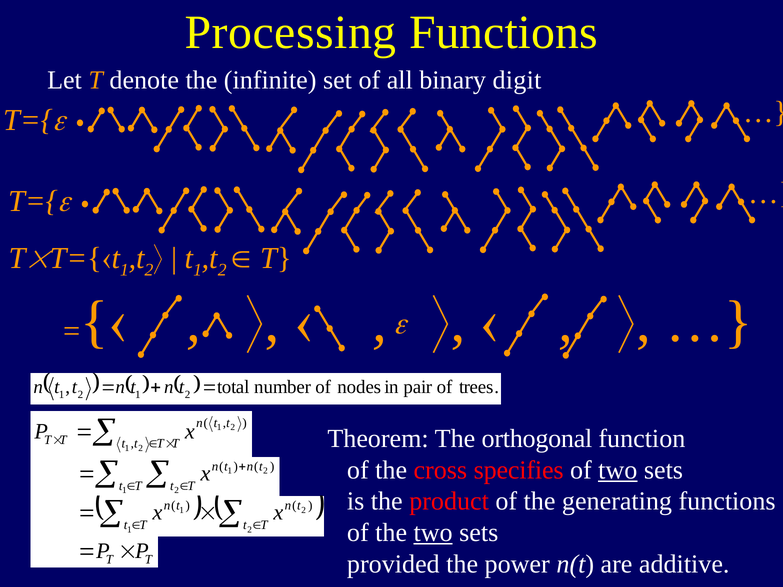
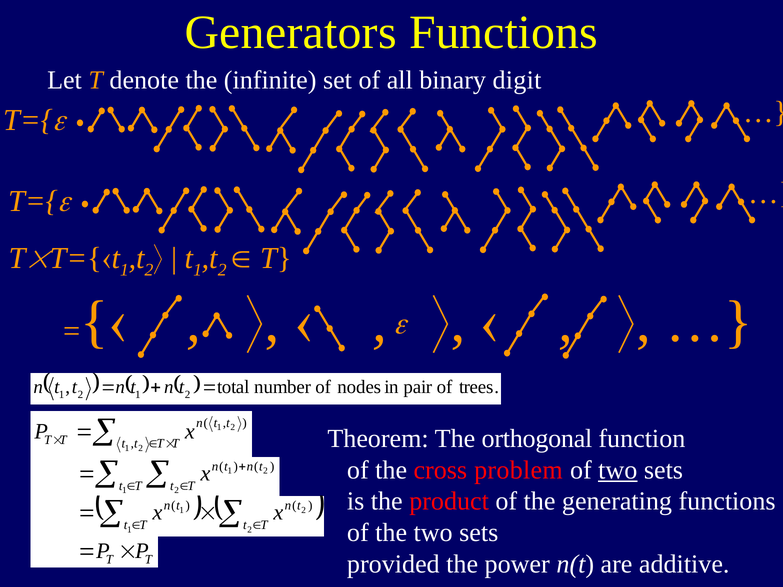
Processing: Processing -> Generators (291, 33)
specifies: specifies -> problem (518, 470)
two underline: present -> none (433, 533)
